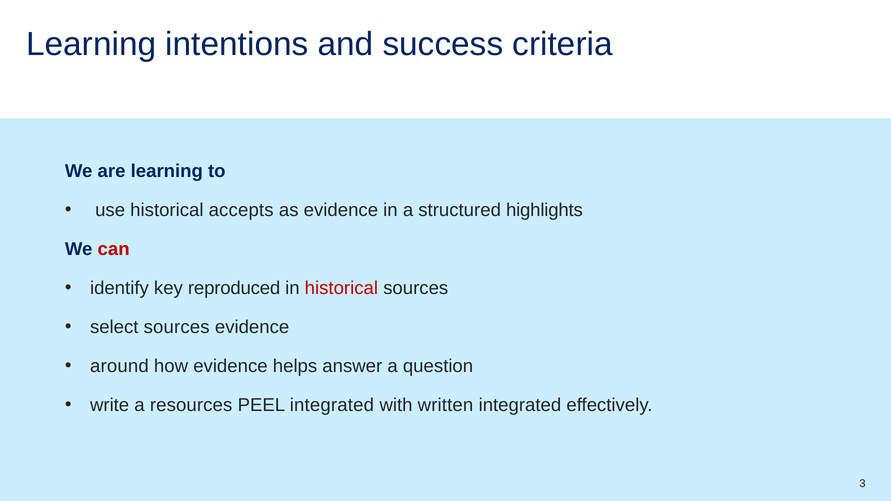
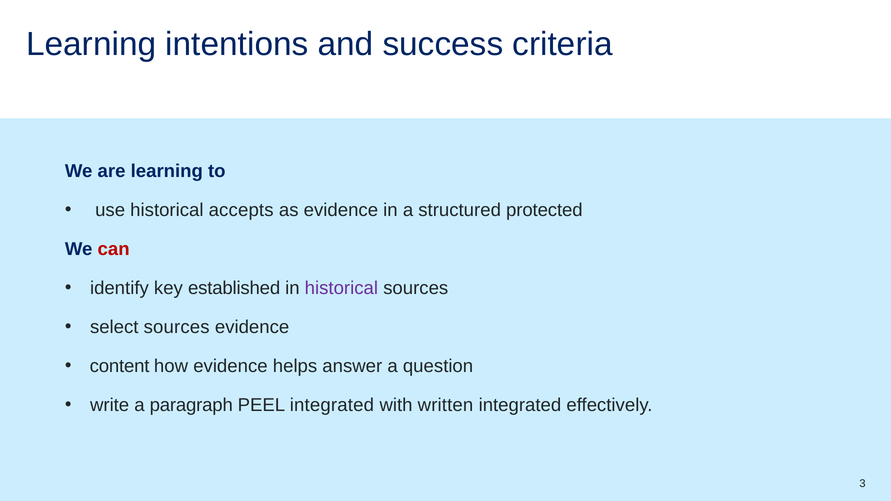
highlights: highlights -> protected (544, 210)
reproduced: reproduced -> established (234, 288)
historical colour: red -> purple (341, 288)
around: around -> content (120, 366)
resources: resources -> paragraph (191, 405)
